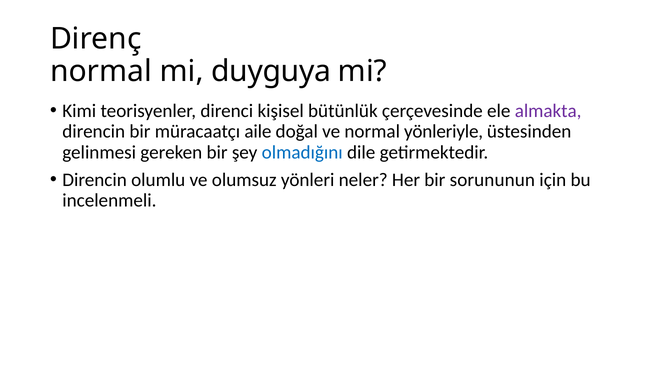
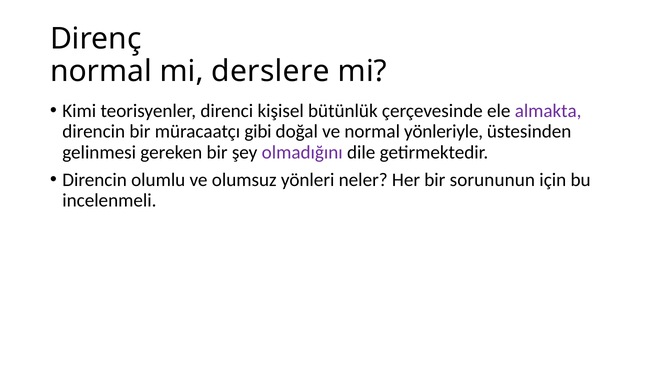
duyguya: duyguya -> derslere (271, 71)
aile: aile -> gibi (258, 132)
olmadığını colour: blue -> purple (302, 152)
